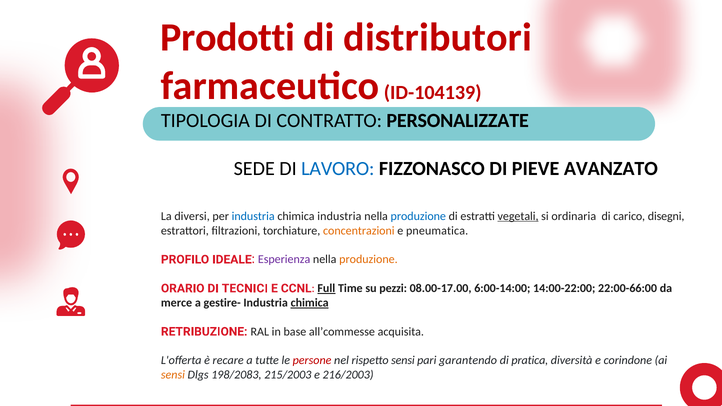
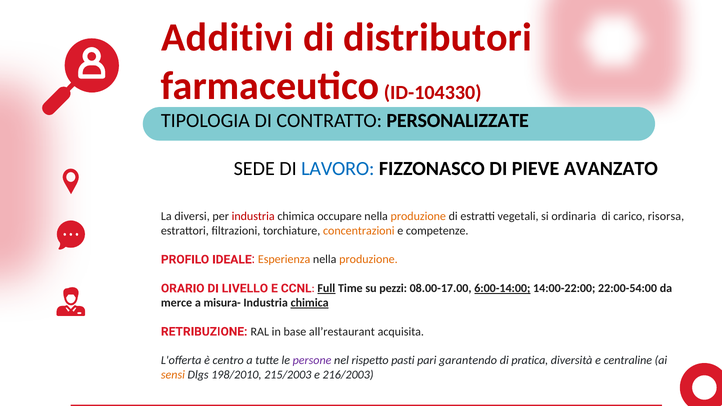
Prodotti: Prodotti -> Additivi (227, 38)
ID-104139: ID-104139 -> ID-104330 (433, 92)
industria colour: blue -> red (253, 216)
chimica industria: industria -> occupare (340, 216)
produzione colour: blue -> orange (418, 216)
vegetali underline: present -> none (518, 216)
disegni: disegni -> risorsa (666, 216)
pneumatica: pneumatica -> competenze (437, 231)
Esperienza colour: purple -> orange (284, 260)
TECNICI: TECNICI -> LIVELLO (245, 288)
6:00-14:00 underline: none -> present (502, 288)
22:00-66:00: 22:00-66:00 -> 22:00-54:00 (628, 288)
gestire-: gestire- -> misura- (222, 303)
all’commesse: all’commesse -> all’restaurant (342, 332)
recare: recare -> centro (228, 361)
persone colour: red -> purple (312, 361)
rispetto sensi: sensi -> pasti (403, 361)
corindone: corindone -> centraline (628, 361)
198/2083: 198/2083 -> 198/2010 (236, 375)
